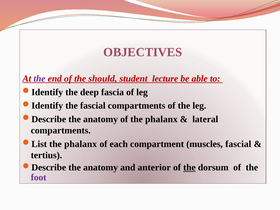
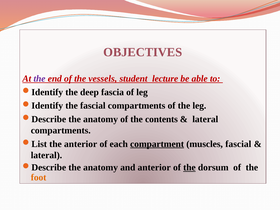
should: should -> vessels (103, 79)
of the phalanx: phalanx -> contents (161, 119)
phalanx: phalanx -> anterior (81, 144)
compartment underline: none -> present (157, 144)
tertius: tertius -> lateral (46, 155)
foot colour: purple -> orange (39, 178)
